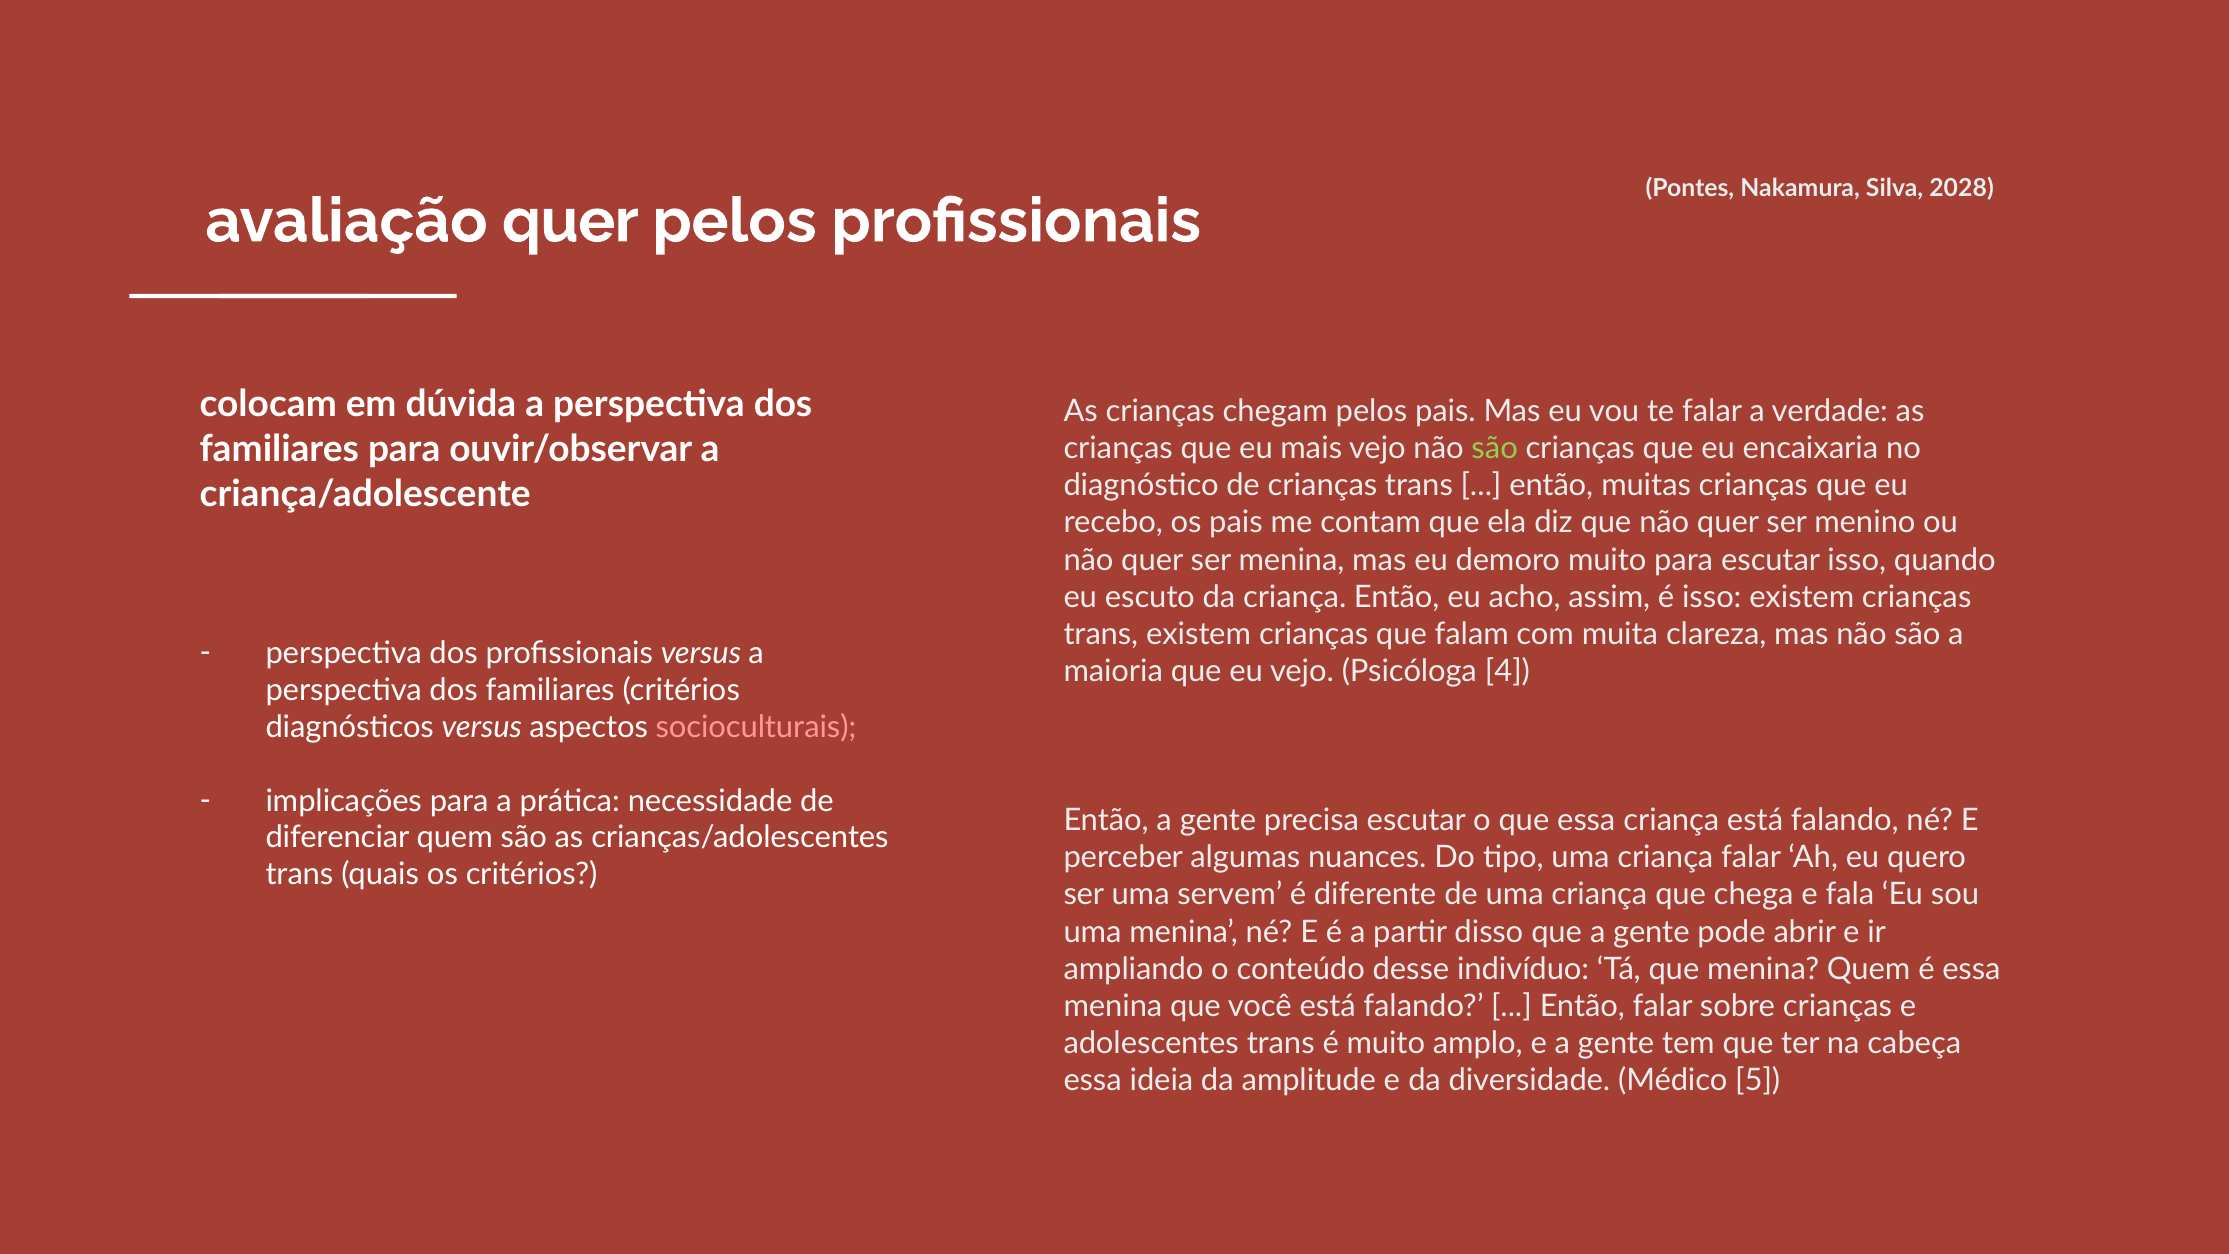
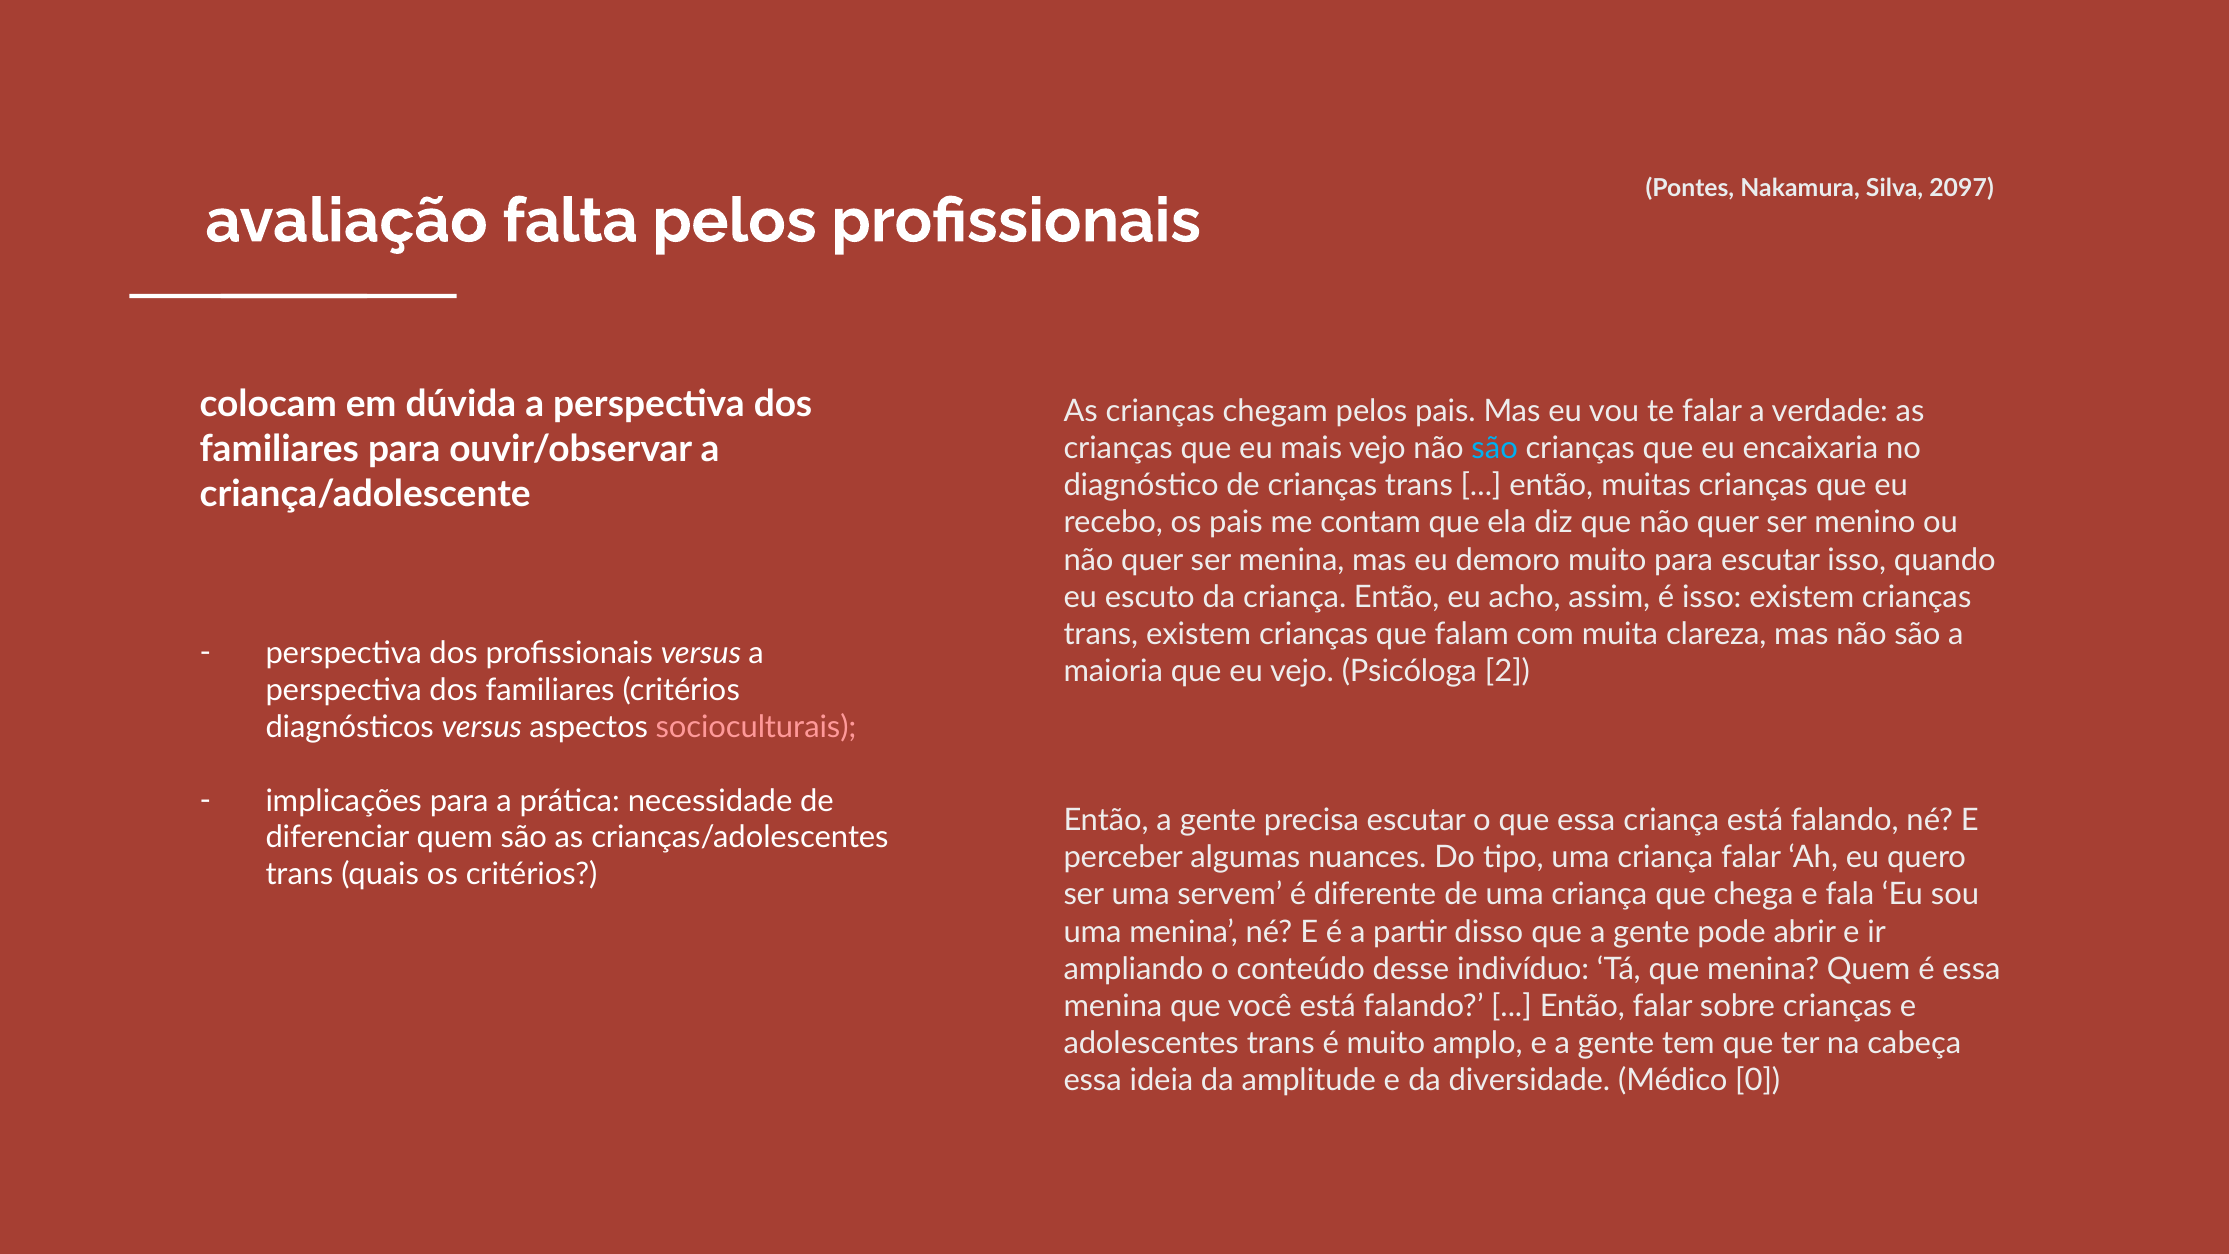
2028: 2028 -> 2097 (1962, 188)
avaliação quer: quer -> falta (570, 221)
são colour: light green -> light blue (1495, 448)
4: 4 -> 2 (1507, 671)
5: 5 -> 0 (1758, 1081)
